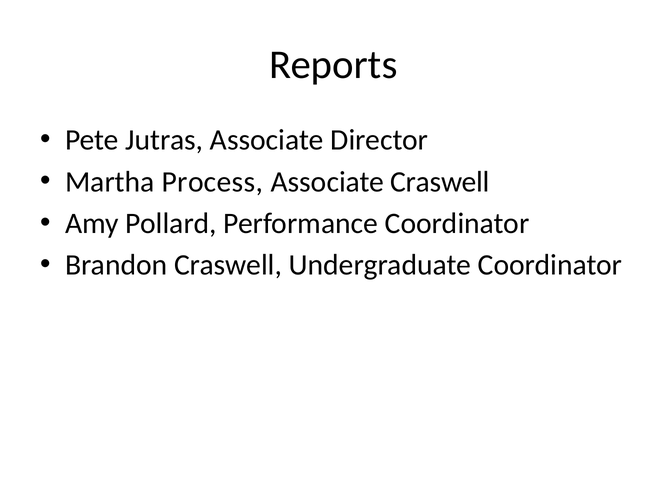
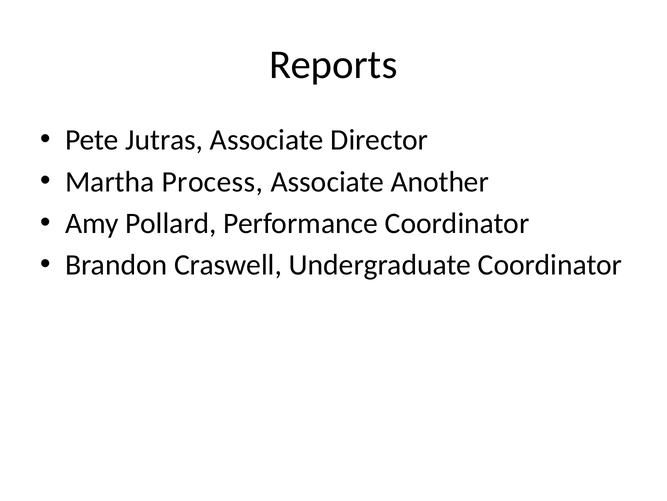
Associate Craswell: Craswell -> Another (440, 181)
